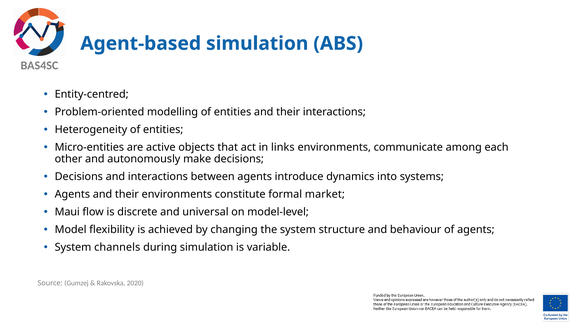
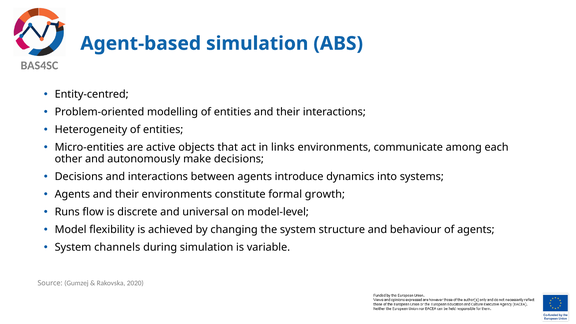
market: market -> growth (325, 194)
Maui: Maui -> Runs (67, 212)
